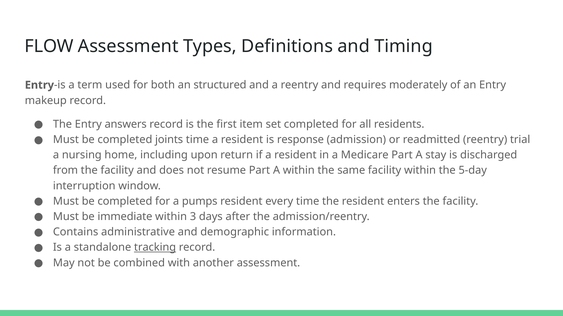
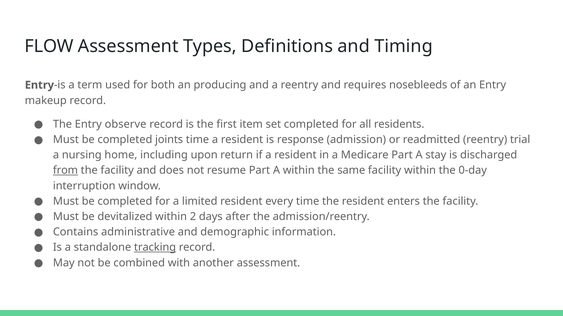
structured: structured -> producing (220, 85)
moderately: moderately -> nosebleeds (418, 85)
answers: answers -> observe (126, 124)
from underline: none -> present (65, 171)
5-day: 5-day -> 0-day (473, 171)
pumps: pumps -> limited (200, 202)
immediate: immediate -> devitalized (125, 217)
3: 3 -> 2 (193, 217)
